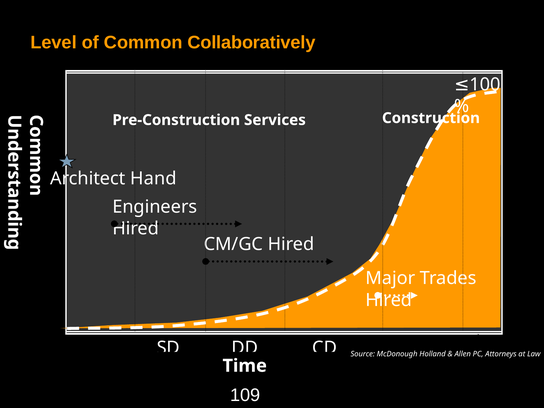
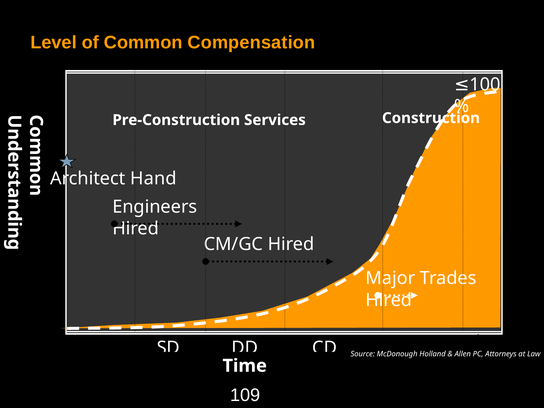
Collaboratively: Collaboratively -> Compensation (251, 42)
